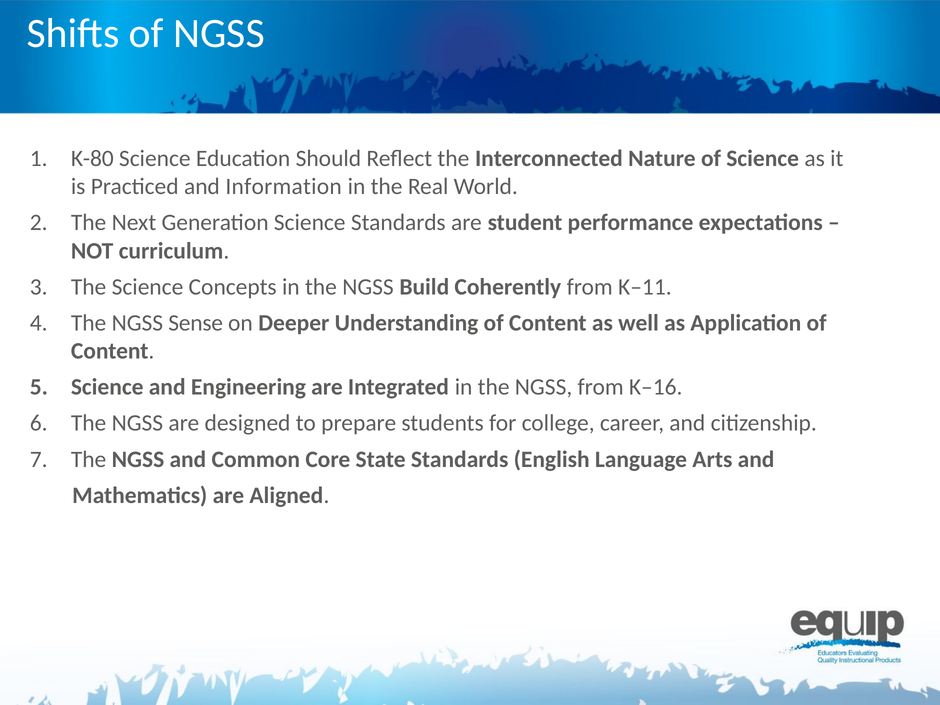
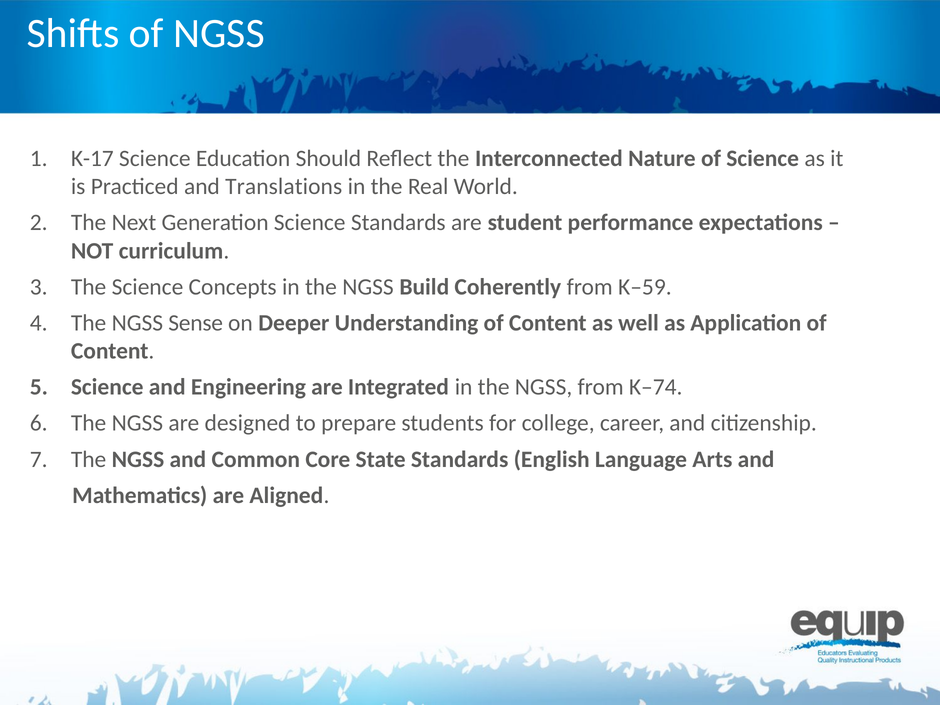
K-80: K-80 -> K-17 (92, 158)
Information: Information -> Translations (284, 187)
K–11: K–11 -> K–59 (645, 287)
K–16: K–16 -> K–74 (656, 387)
